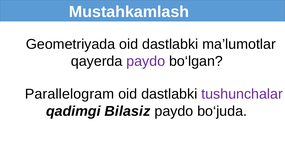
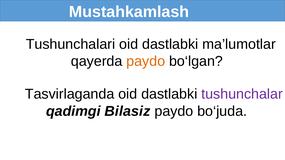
Geometriyada: Geometriyada -> Tushunchalari (71, 44)
paydo colour: purple -> orange (146, 61)
Parallelogram: Parallelogram -> Tasvirlaganda (70, 94)
